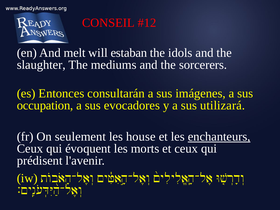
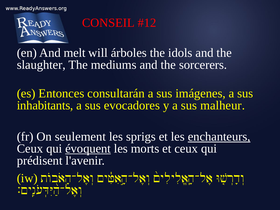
estaban: estaban -> árboles (129, 53)
occupation: occupation -> inhabitants (45, 105)
utilizará: utilizará -> malheur (223, 105)
house: house -> sprigs (141, 137)
évoquent underline: none -> present (88, 149)
